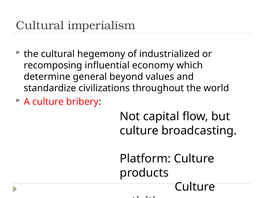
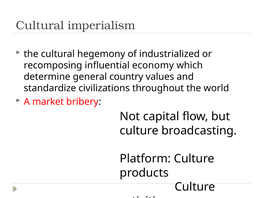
beyond: beyond -> country (126, 77)
A culture: culture -> market (48, 102)
